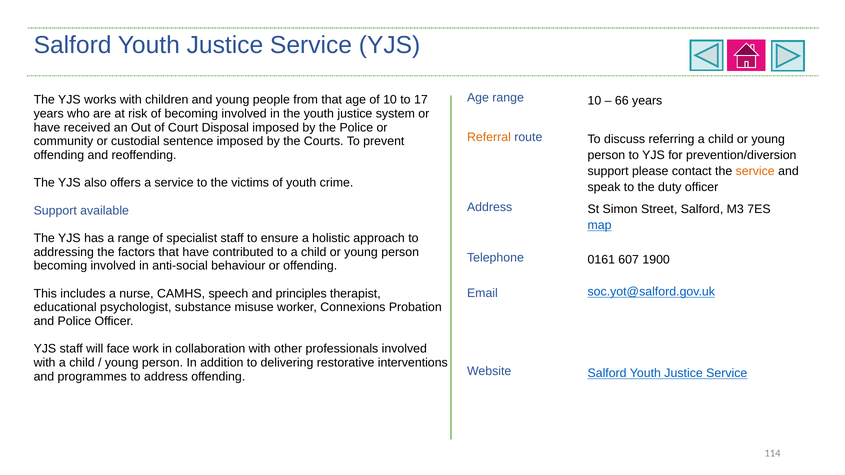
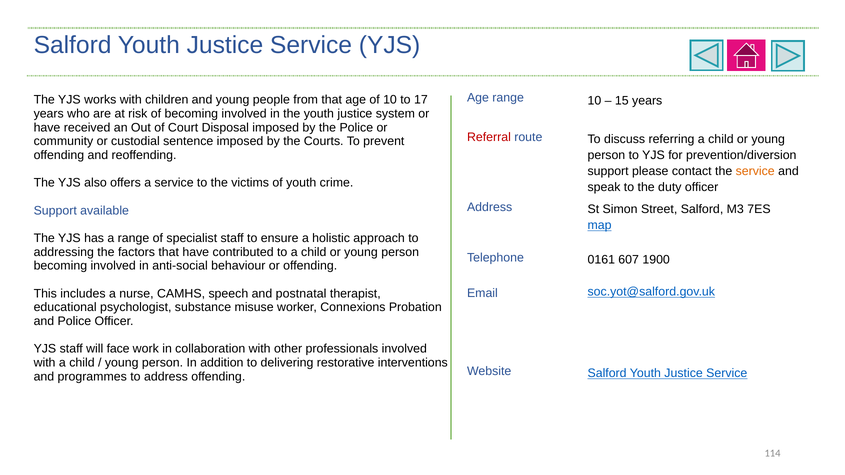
66: 66 -> 15 (622, 101)
Referral colour: orange -> red (489, 137)
principles: principles -> postnatal (301, 294)
